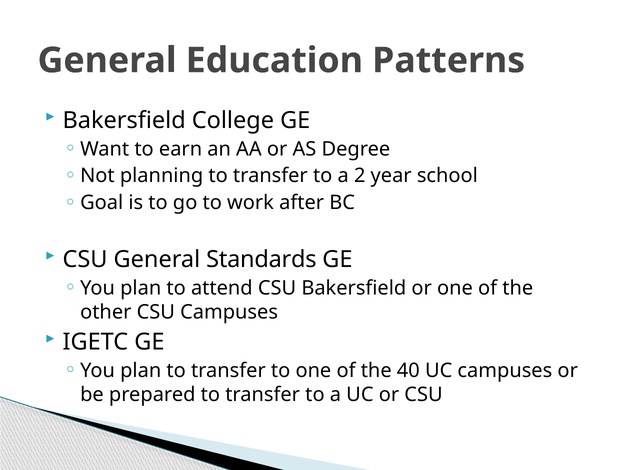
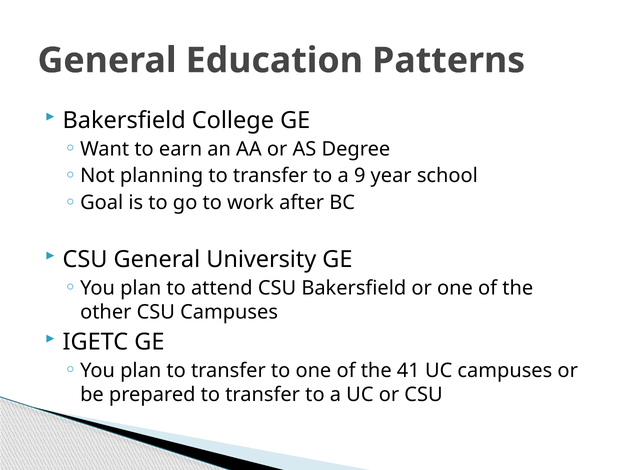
2: 2 -> 9 (360, 176)
Standards: Standards -> University (261, 259)
40: 40 -> 41 (408, 371)
